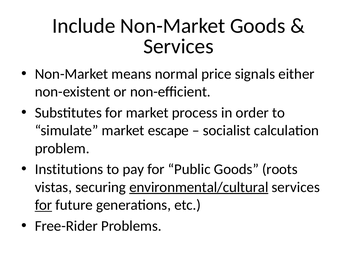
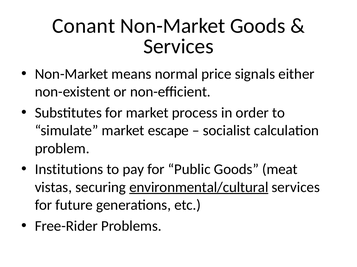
Include: Include -> Conant (84, 26)
roots: roots -> meat (280, 170)
for underline: present -> none (43, 206)
